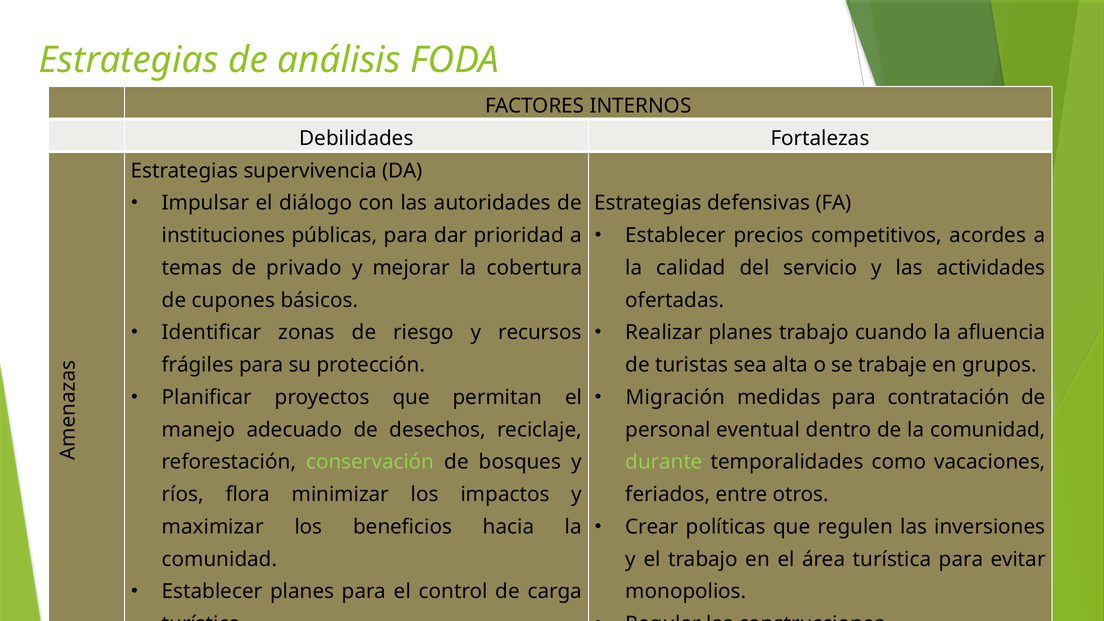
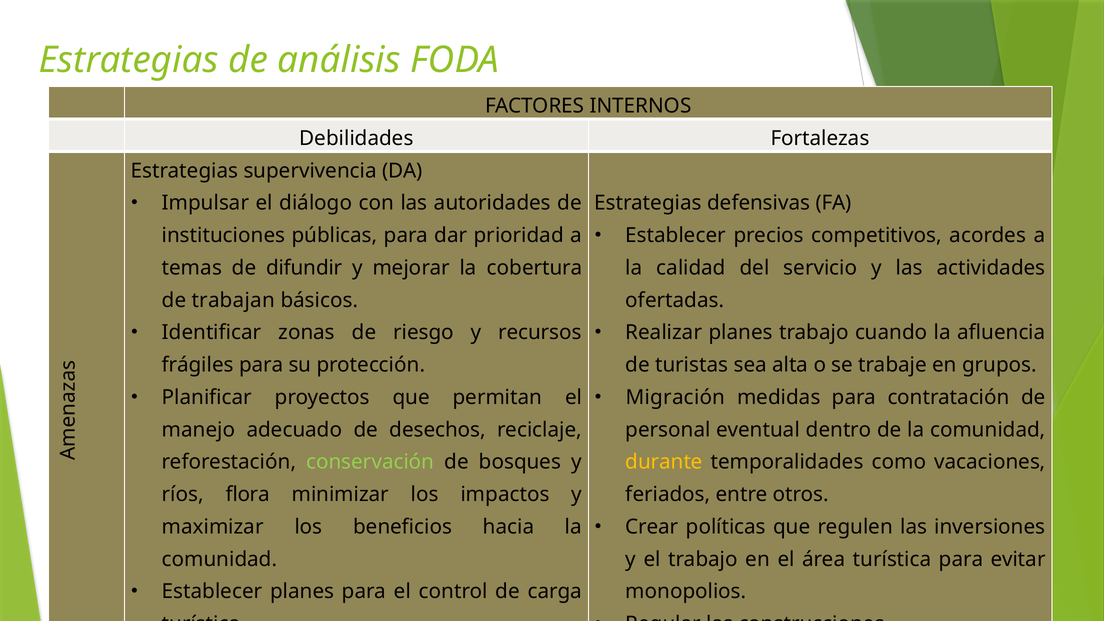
privado: privado -> difundir (304, 268)
cupones: cupones -> trabajan (233, 300)
durante colour: light green -> yellow (664, 462)
